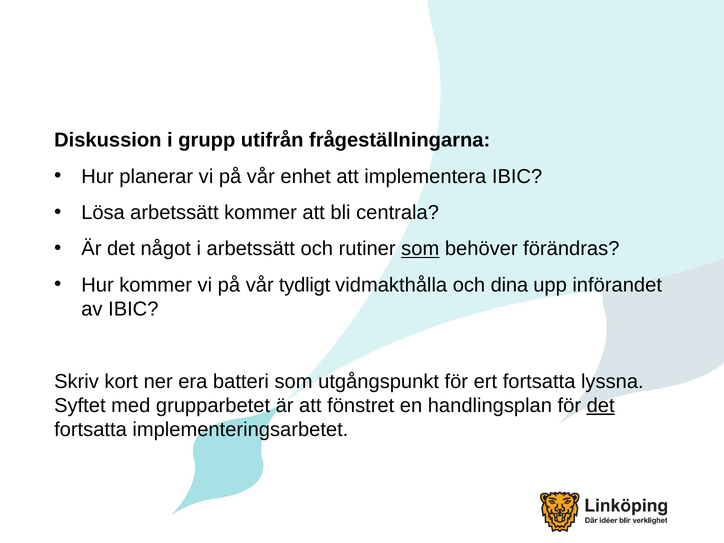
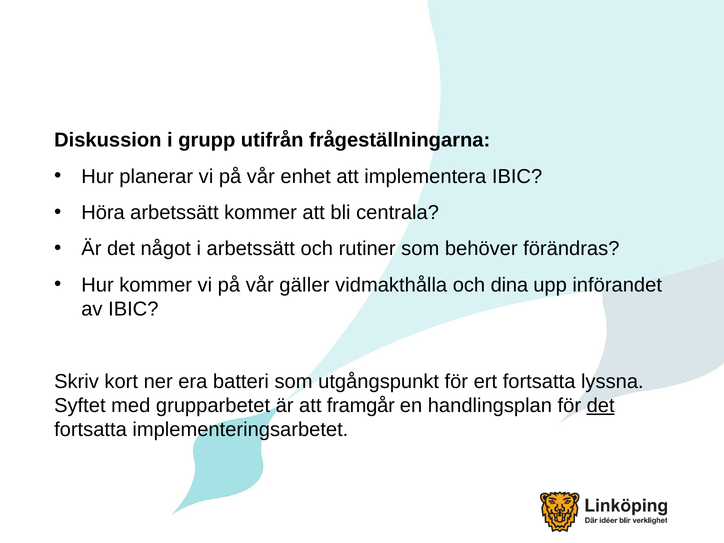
Lösa: Lösa -> Höra (103, 213)
som underline: present -> none (420, 249)
tydligt: tydligt -> gäller (304, 285)
fönstret: fönstret -> framgår (361, 406)
